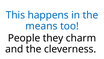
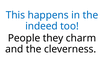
means: means -> indeed (41, 26)
